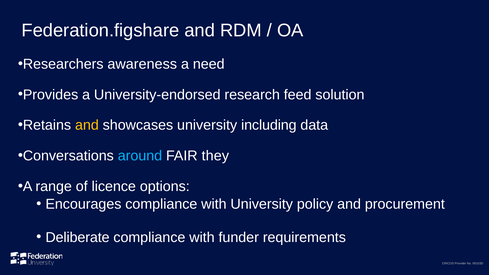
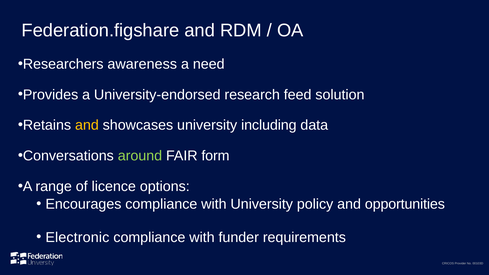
around colour: light blue -> light green (140, 156)
they: they -> form (215, 156)
procurement: procurement -> opportunities (405, 204)
Deliberate: Deliberate -> Electronic (77, 237)
